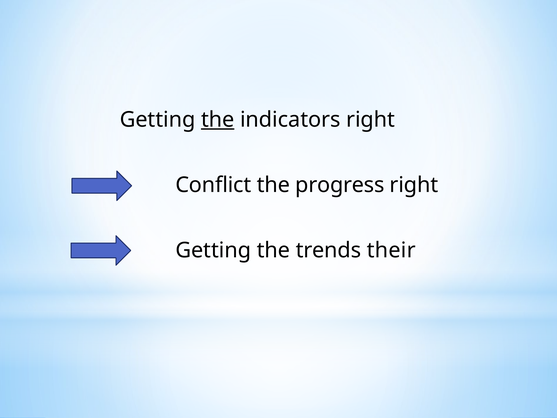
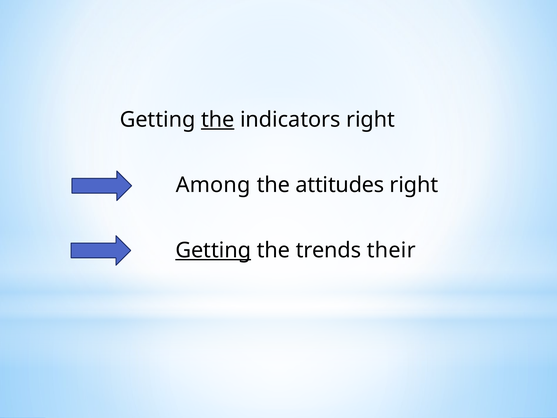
Conflict: Conflict -> Among (213, 185)
progress: progress -> attitudes (340, 185)
Getting underline: none -> present (213, 250)
